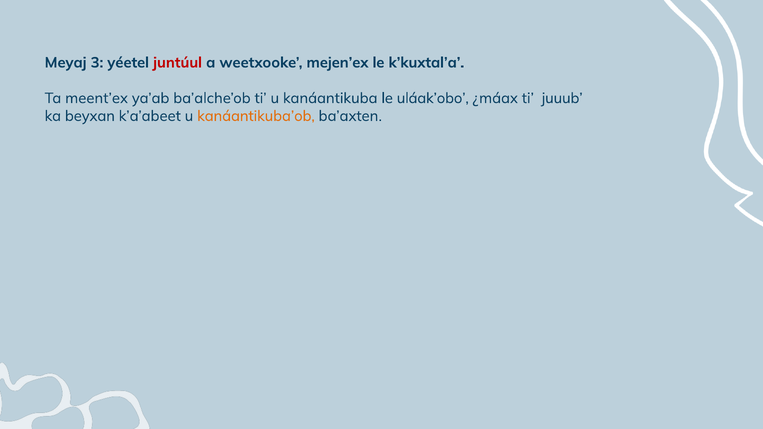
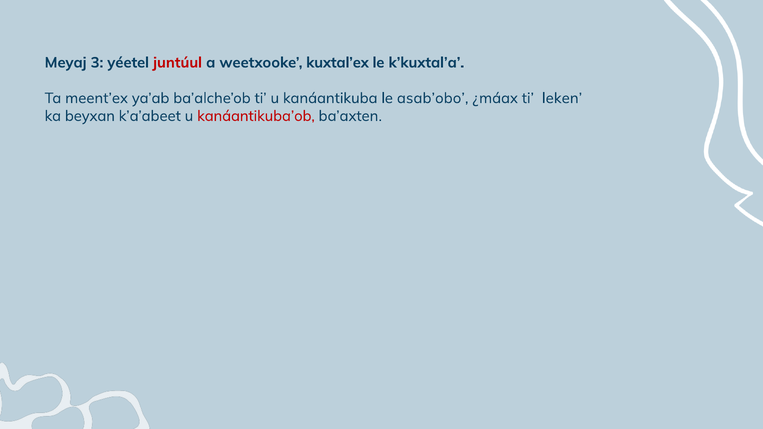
mejen’ex: mejen’ex -> kuxtal’ex (338, 63)
uláak’obo: uláak’obo -> asab’obo (433, 98)
juuub: juuub -> leken (562, 98)
kanáantikuba’ob colour: orange -> red (256, 116)
